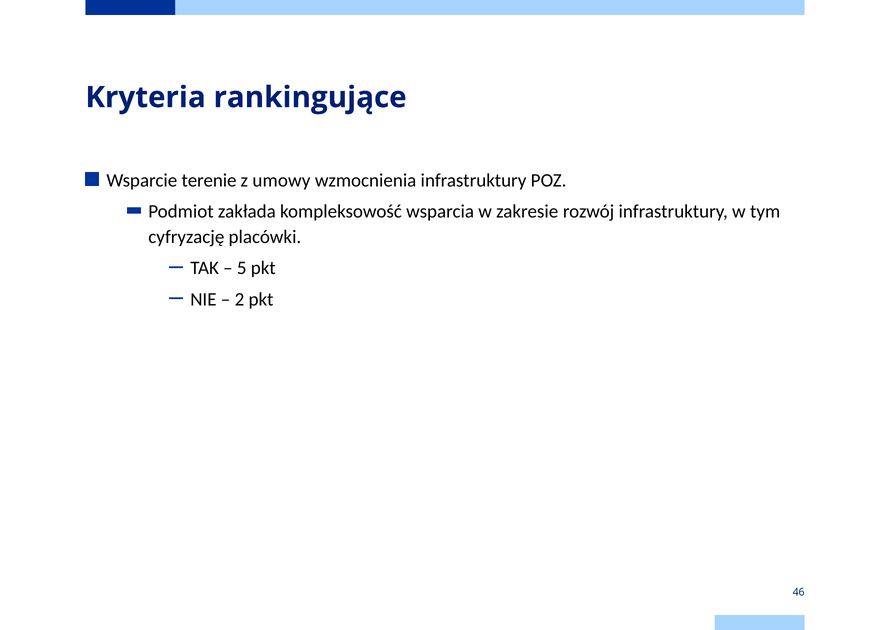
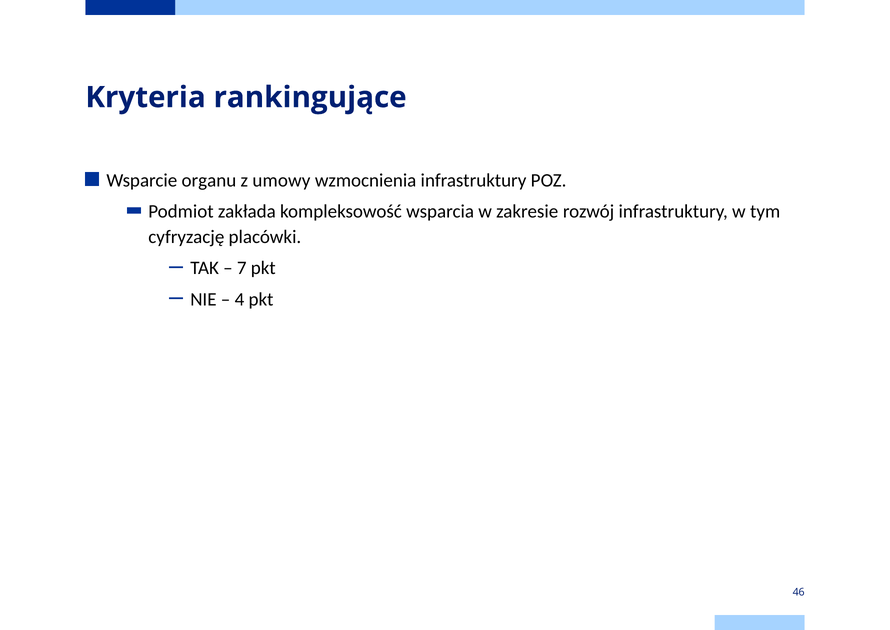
terenie: terenie -> organu (209, 180)
5: 5 -> 7 (242, 268)
2: 2 -> 4 (239, 299)
